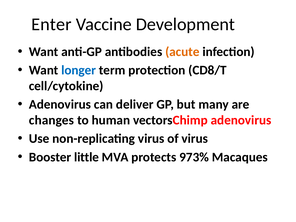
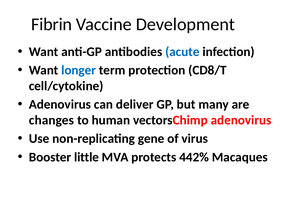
Enter: Enter -> Fibrin (52, 24)
acute colour: orange -> blue (182, 52)
non-replicating virus: virus -> gene (151, 139)
973%: 973% -> 442% (194, 157)
